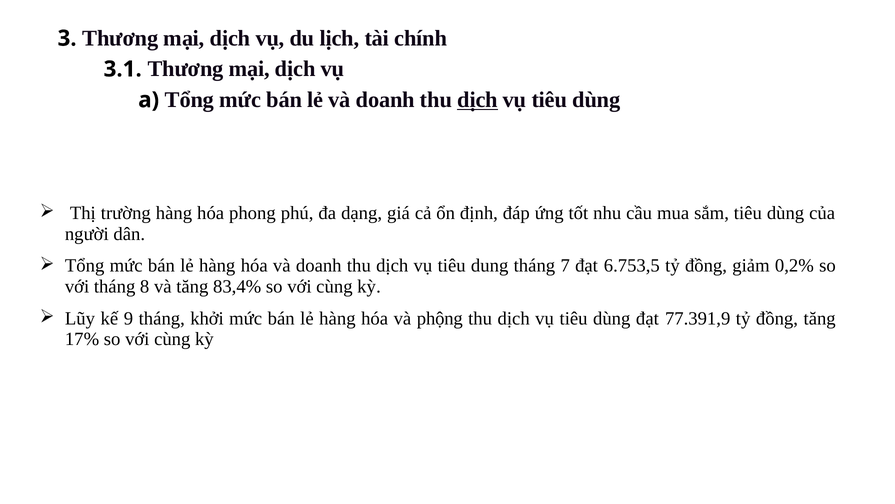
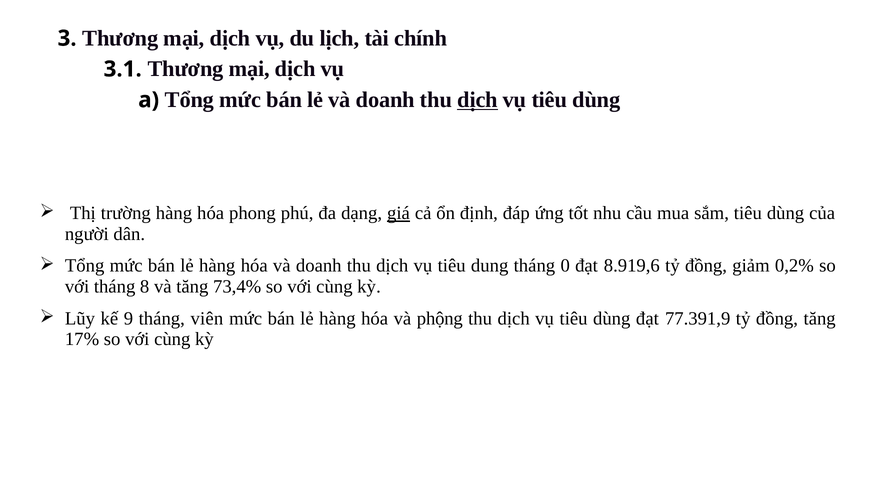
giá underline: none -> present (398, 213)
7: 7 -> 0 (565, 266)
6.753,5: 6.753,5 -> 8.919,6 (632, 266)
83,4%: 83,4% -> 73,4% (237, 286)
khởi: khởi -> viên (207, 318)
